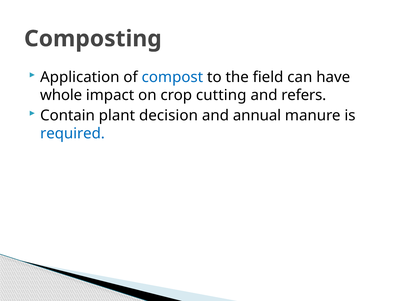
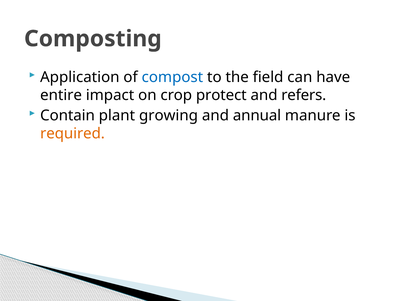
whole: whole -> entire (61, 95)
cutting: cutting -> protect (221, 95)
decision: decision -> growing (168, 116)
required colour: blue -> orange (72, 134)
